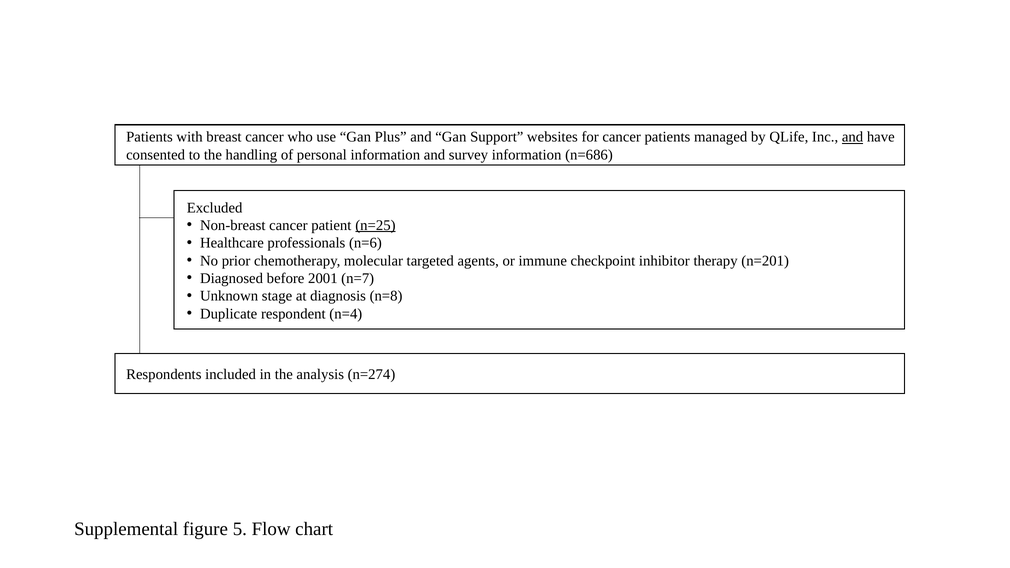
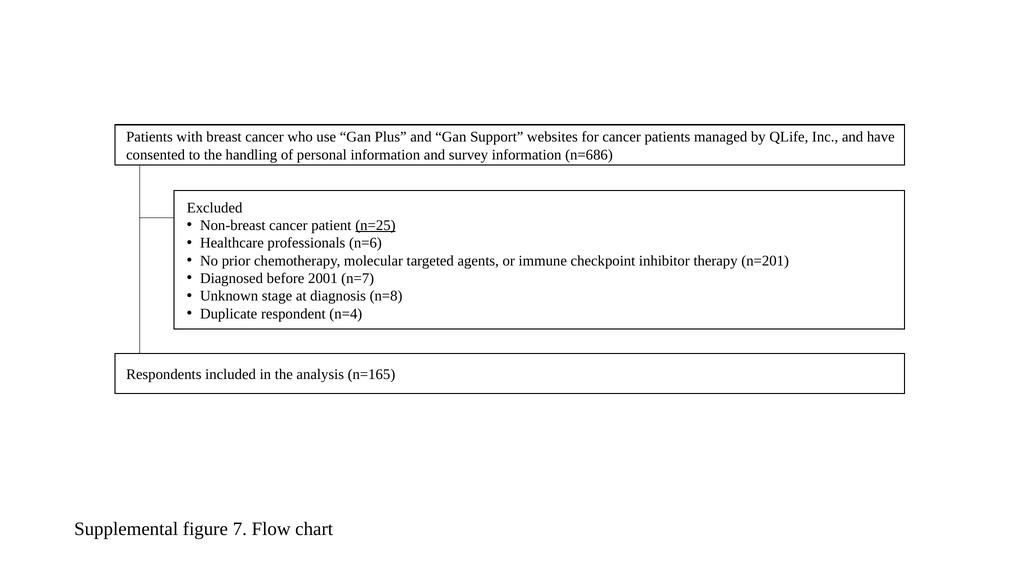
and underline: present -> none (853, 137)
n=274: n=274 -> n=165 (371, 375)
5: 5 -> 7 (240, 529)
